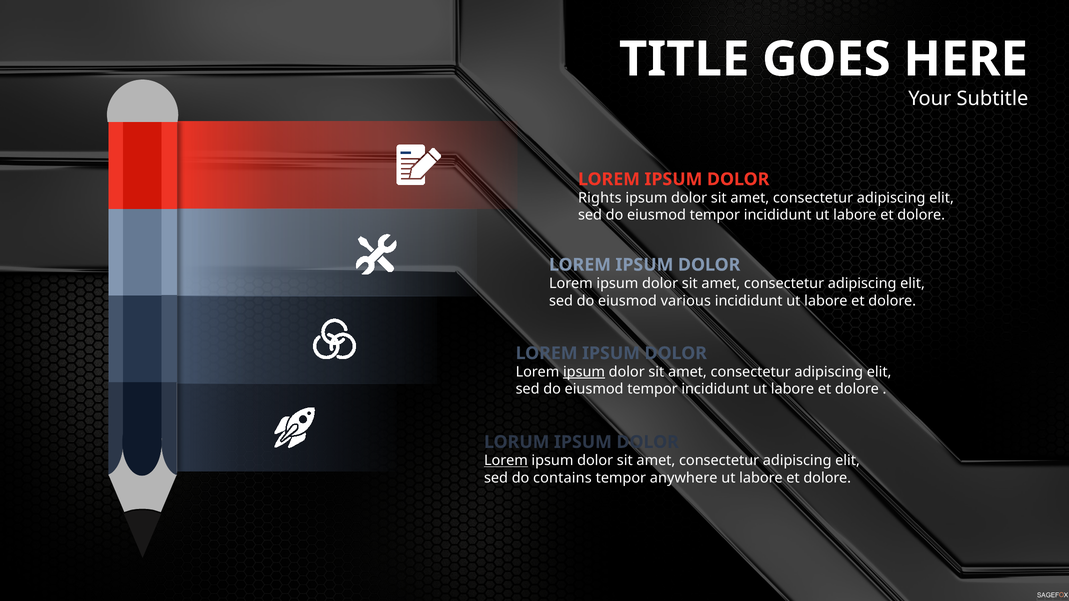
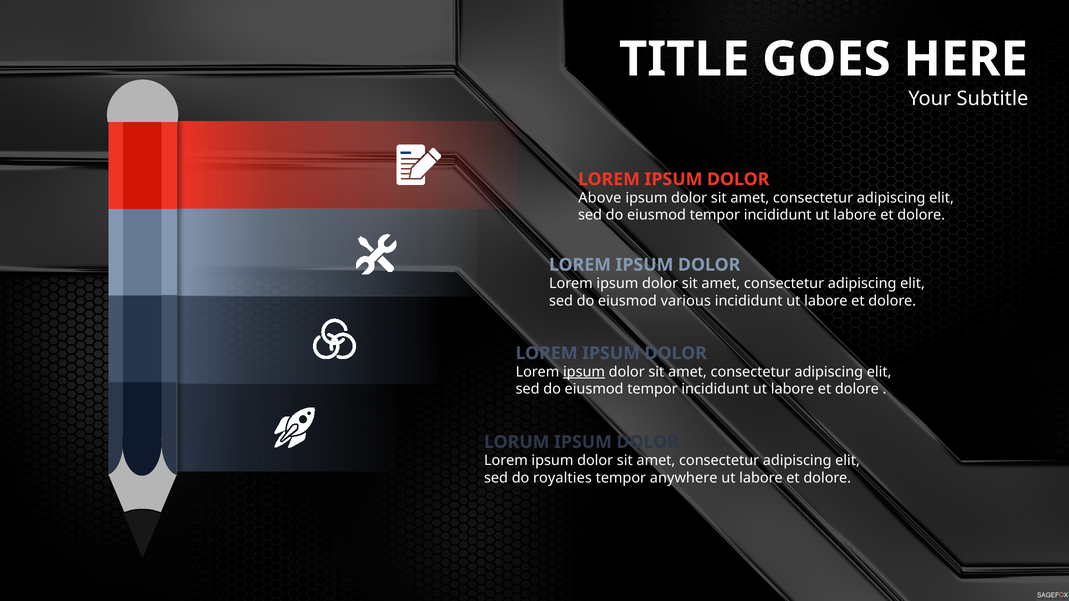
Rights: Rights -> Above (600, 198)
Lorem underline: present -> none (506, 461)
contains: contains -> royalties (562, 478)
